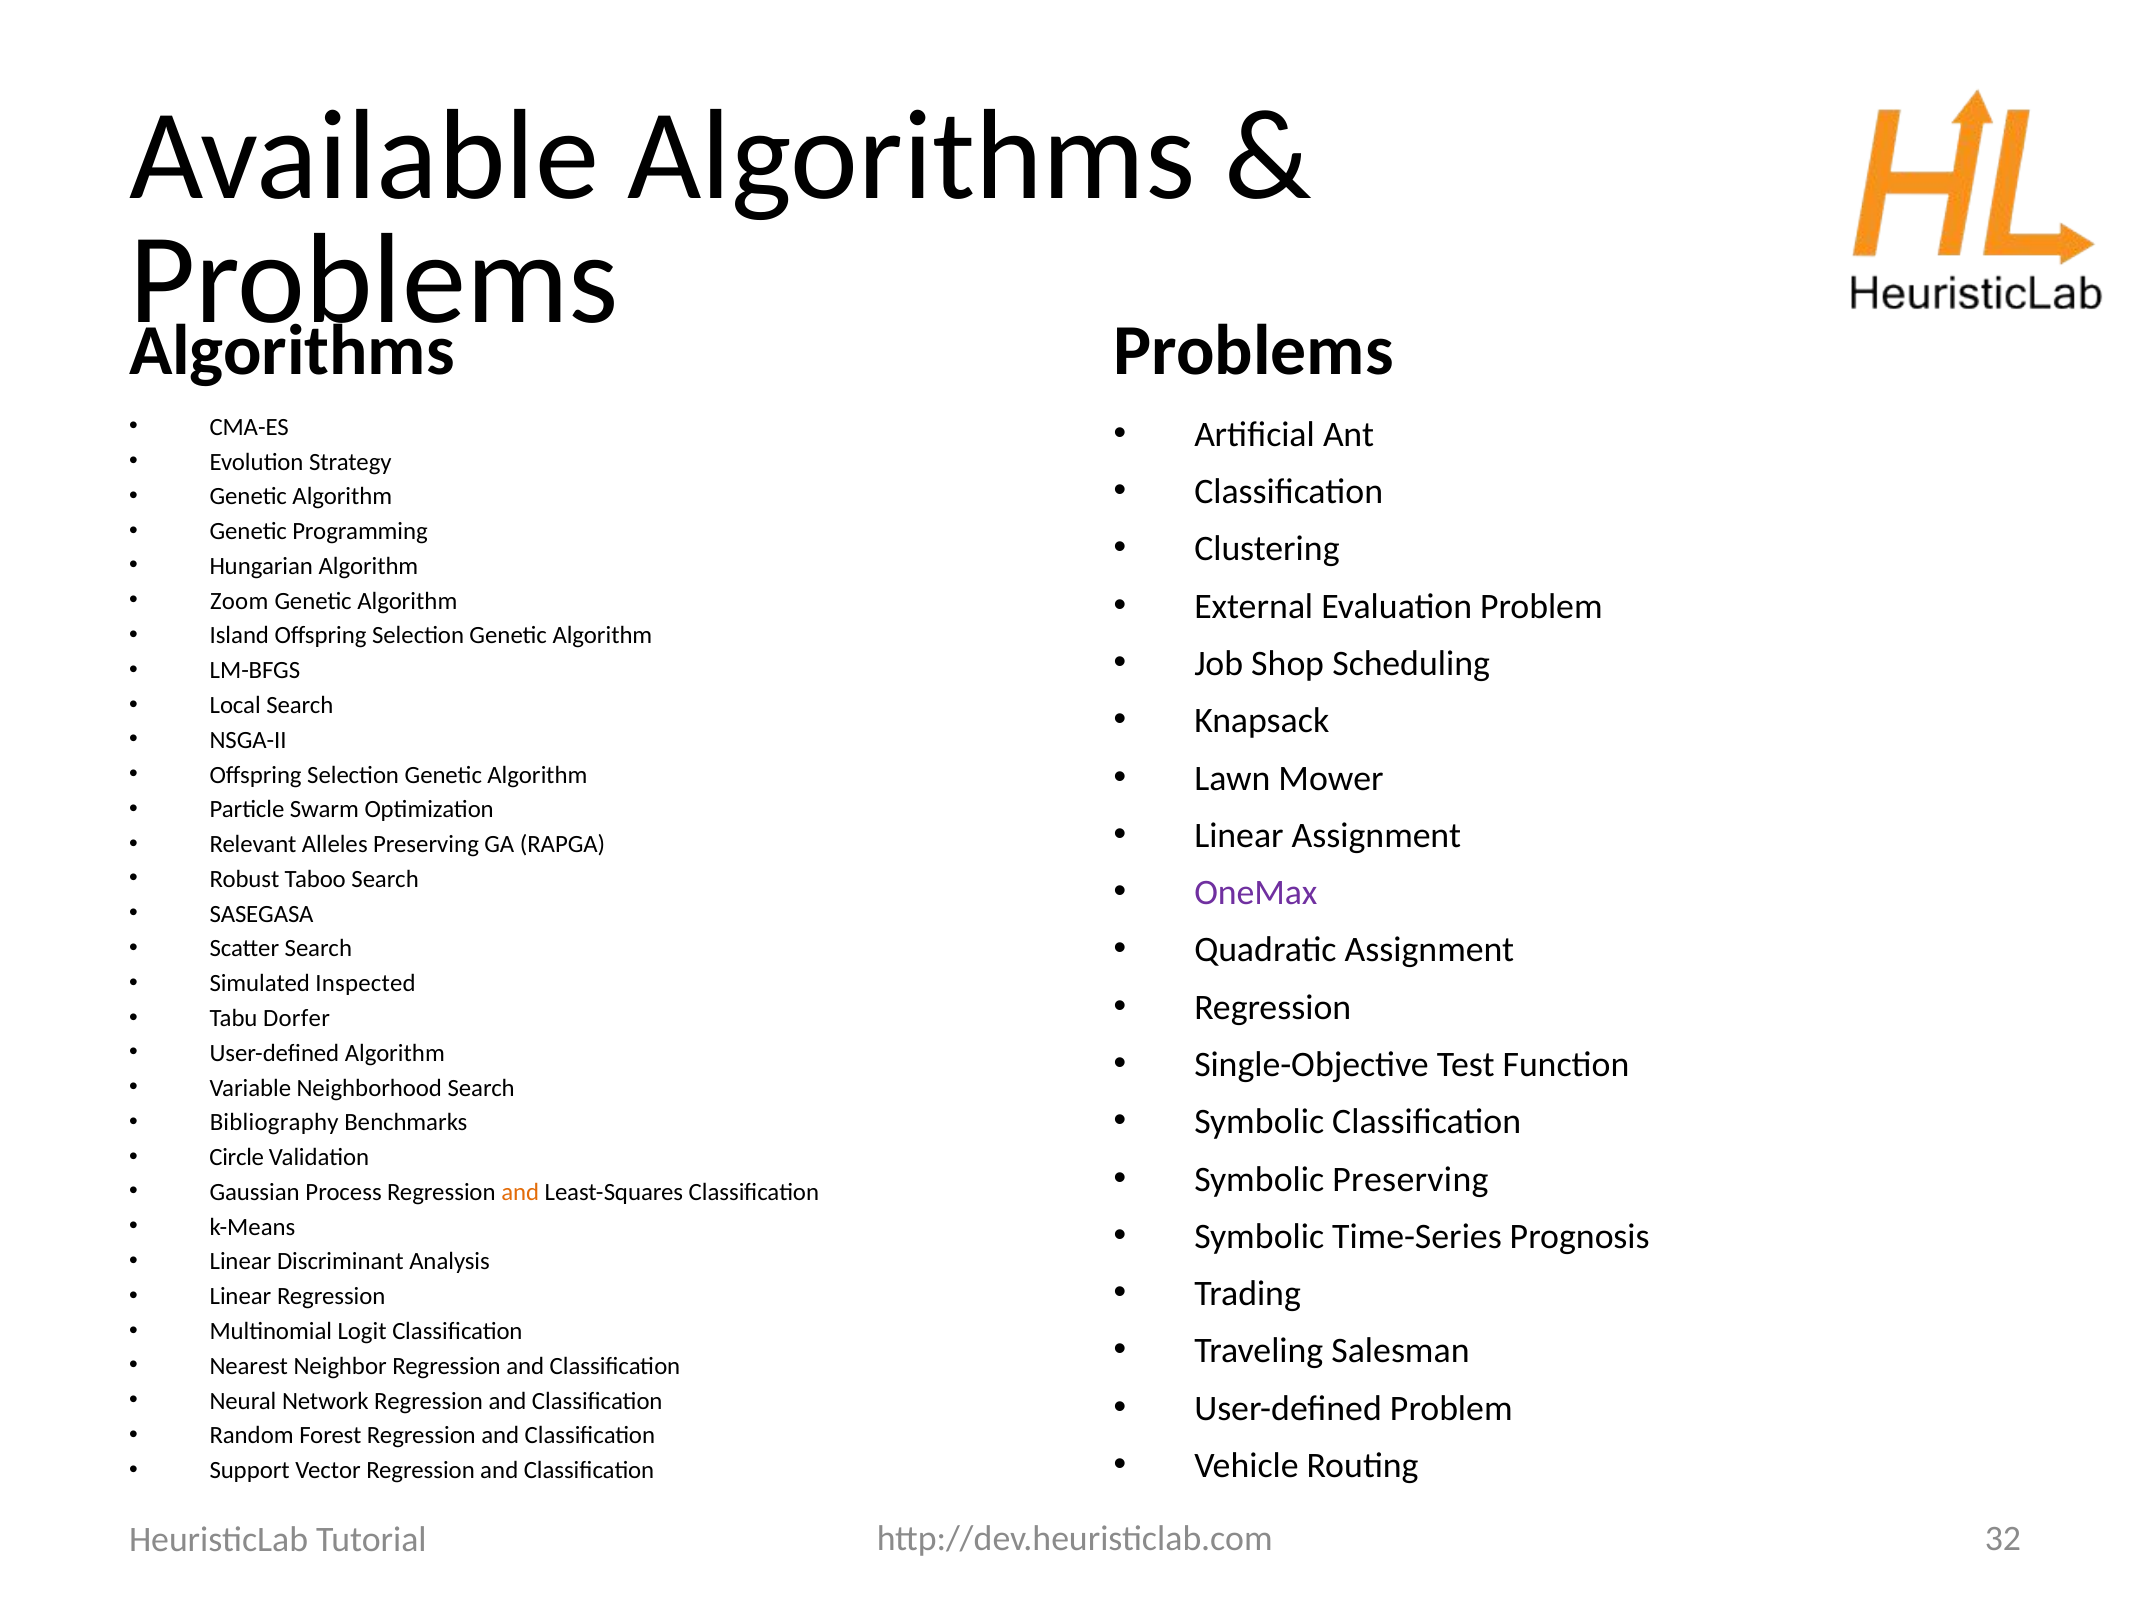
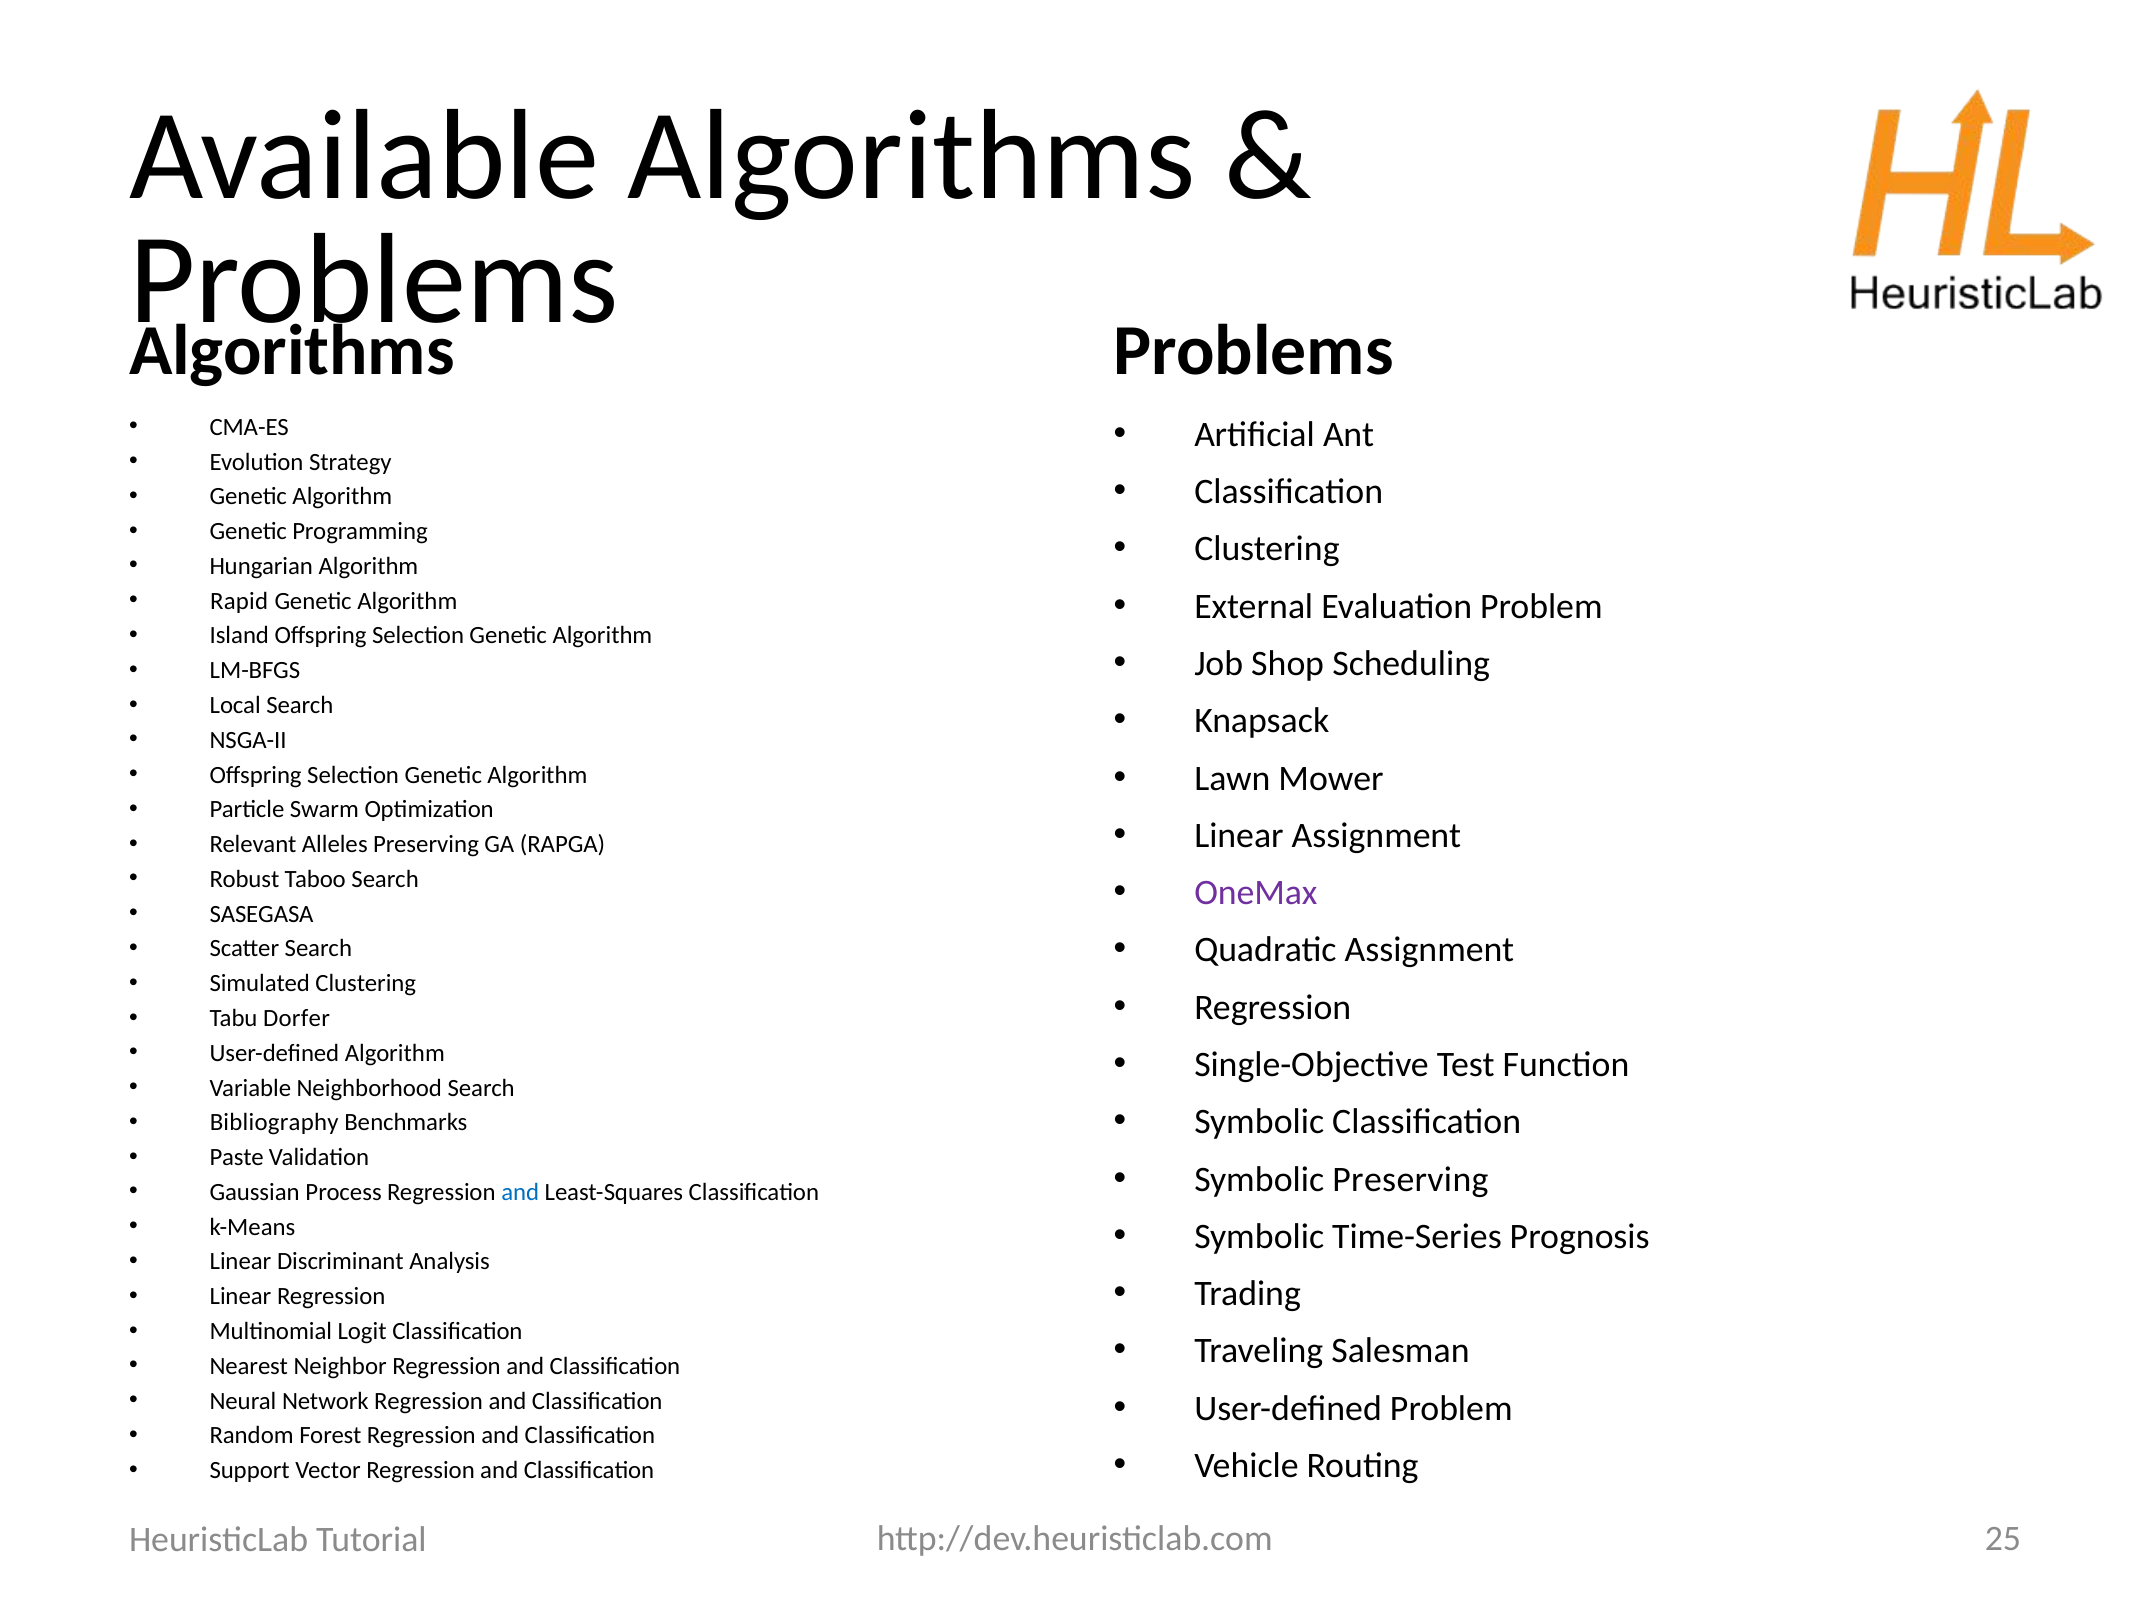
Zoom: Zoom -> Rapid (239, 601)
Simulated Inspected: Inspected -> Clustering (366, 984)
Circle: Circle -> Paste (237, 1158)
and colour: orange -> blue (520, 1193)
32: 32 -> 25 (2003, 1540)
